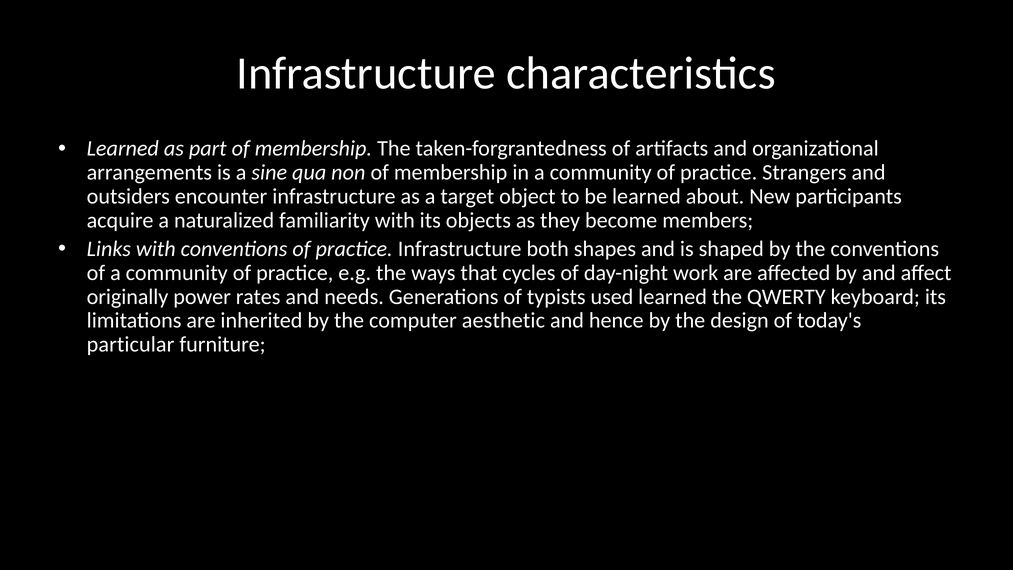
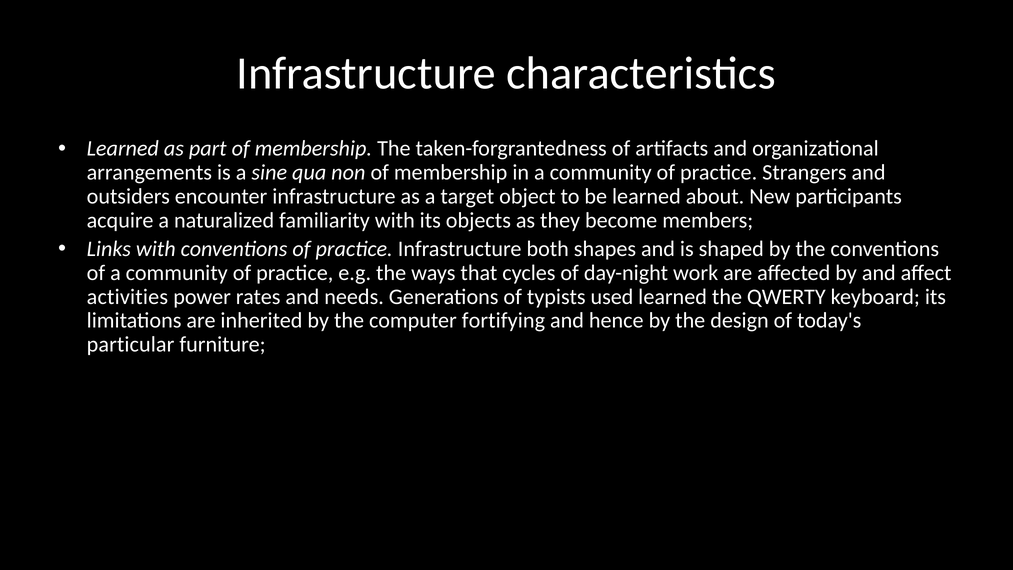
originally: originally -> activities (127, 297)
aesthetic: aesthetic -> fortifying (503, 321)
